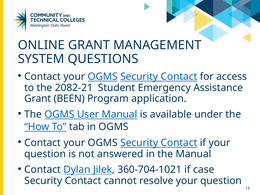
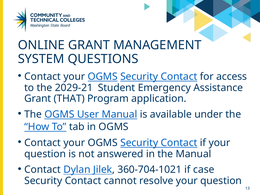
2082-21: 2082-21 -> 2029-21 (74, 88)
BEEN: BEEN -> THAT (69, 99)
